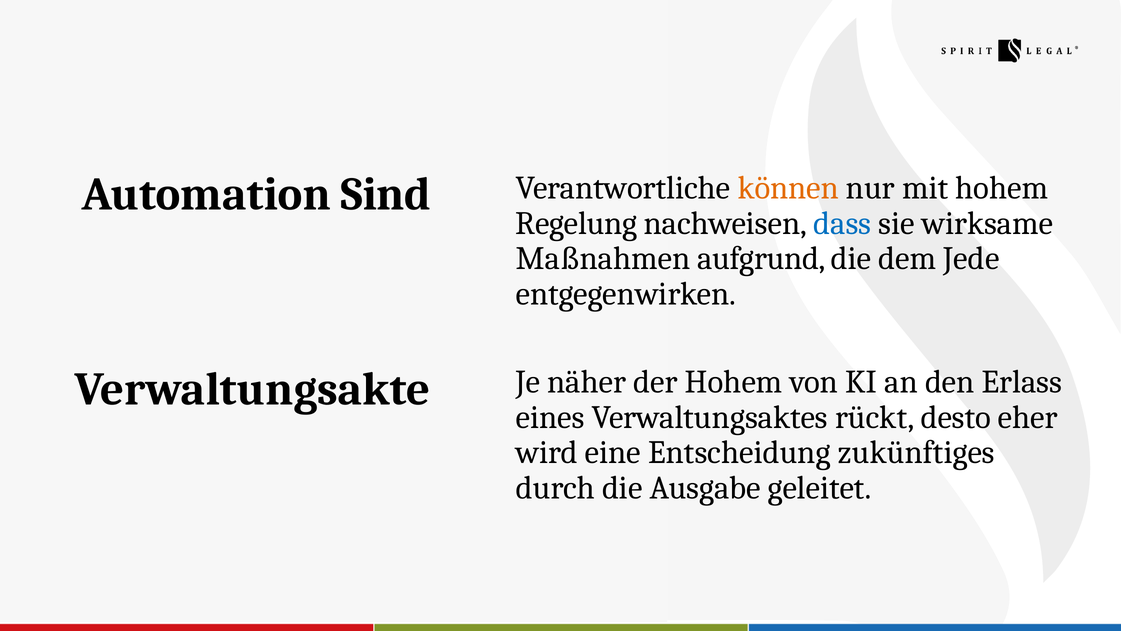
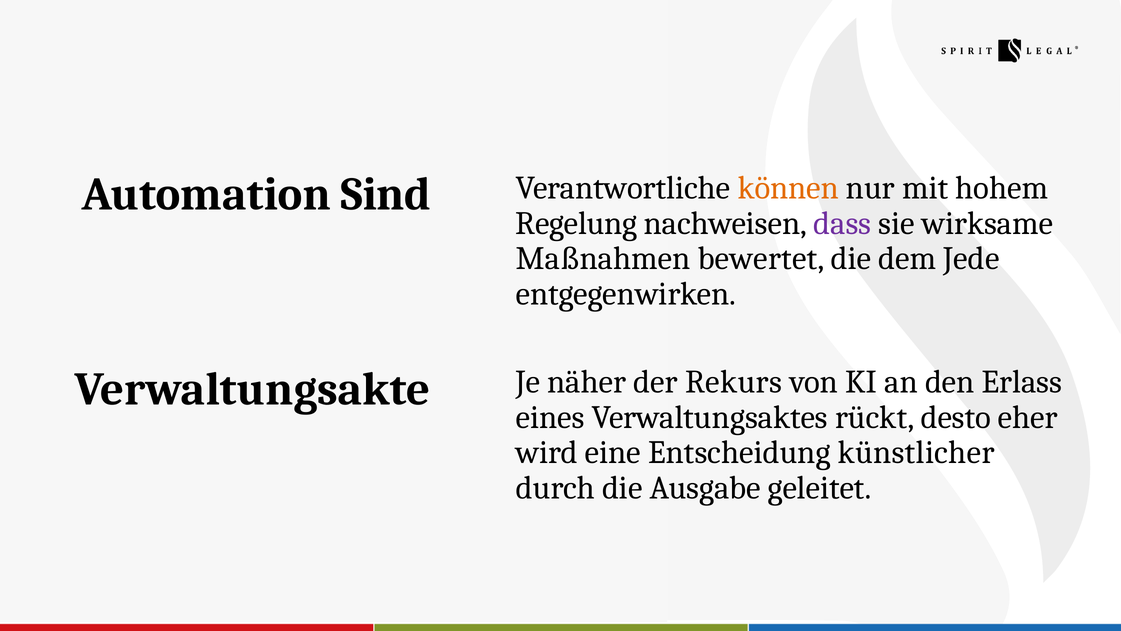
dass colour: blue -> purple (842, 223)
aufgrund: aufgrund -> bewertet (761, 259)
der Hohem: Hohem -> Rekurs (734, 382)
zukünftiges: zukünftiges -> künstlicher (916, 452)
